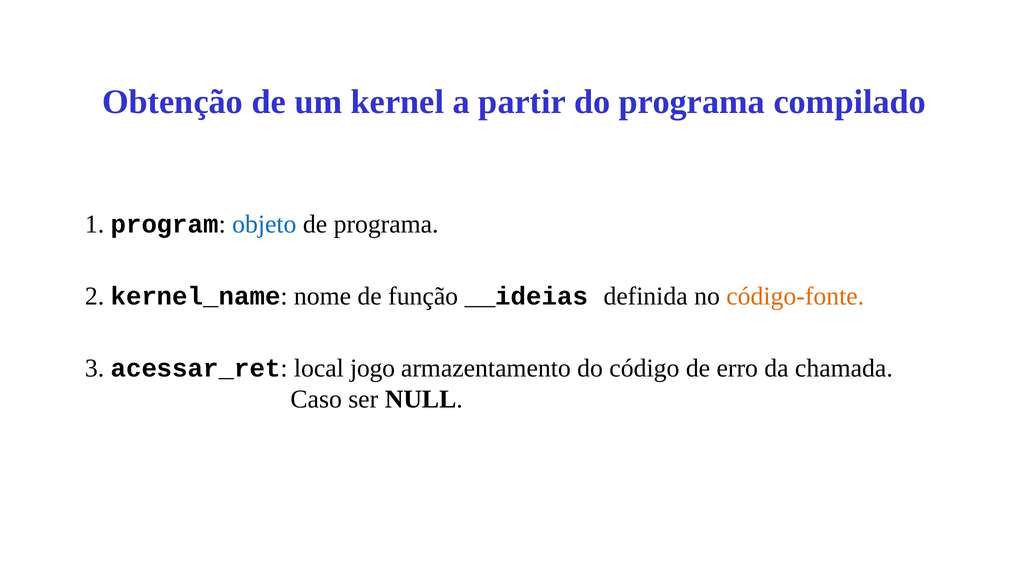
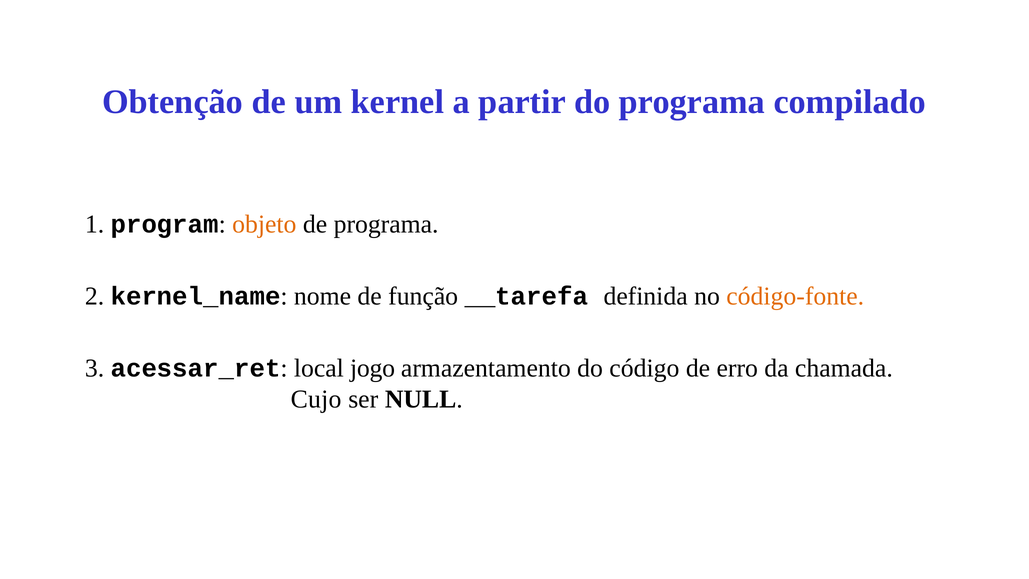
objeto colour: blue -> orange (264, 224)
__ideias: __ideias -> __tarefa (526, 296)
Caso: Caso -> Cujo (316, 399)
